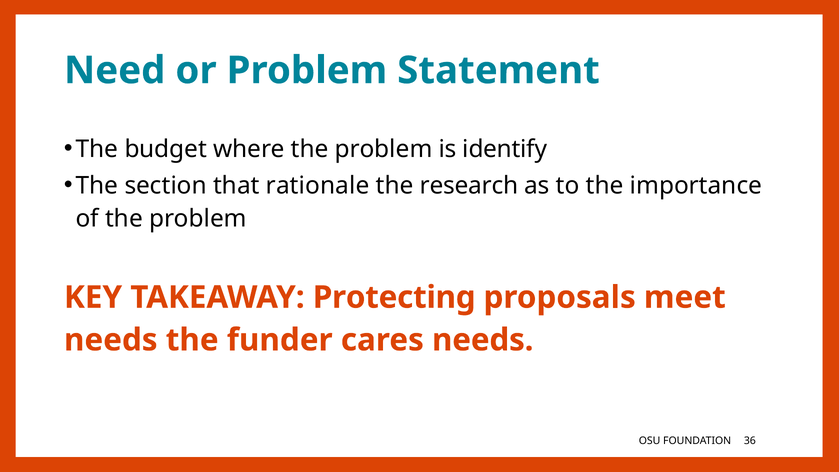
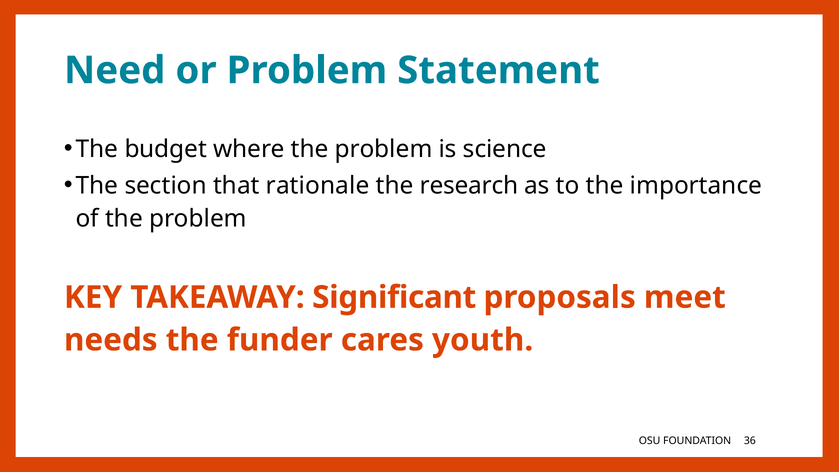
identify: identify -> science (505, 149)
Protecting: Protecting -> Significant (394, 297)
cares needs: needs -> youth (483, 340)
